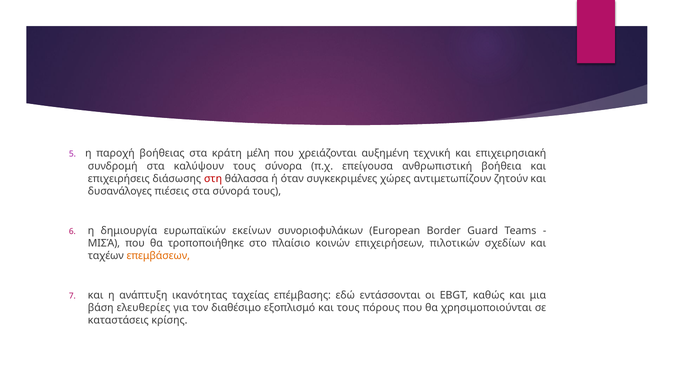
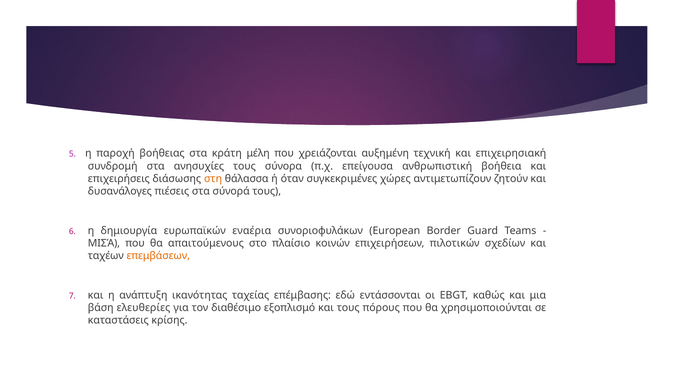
καλύψουν: καλύψουν -> ανησυχίες (199, 166)
στη colour: red -> orange (213, 179)
εκείνων: εκείνων -> εναέρια (252, 231)
τροποποιήθηκε: τροποποιήθηκε -> απαιτούμενους (206, 243)
